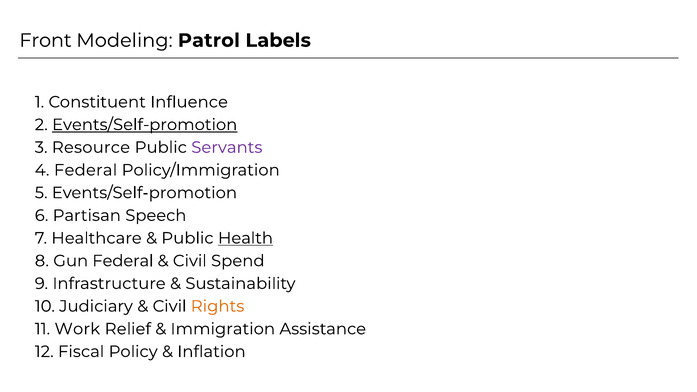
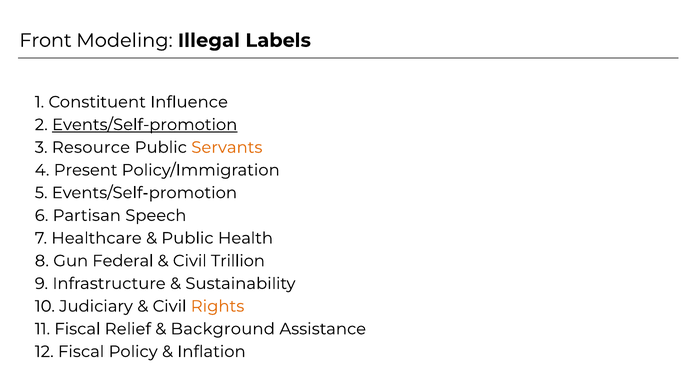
Patrol: Patrol -> Illegal (209, 40)
Servants colour: purple -> orange (227, 147)
4 Federal: Federal -> Present (86, 170)
Health underline: present -> none (245, 238)
Spend: Spend -> Trillion (238, 261)
11 Work: Work -> Fiscal (77, 329)
Immigration: Immigration -> Background (223, 329)
